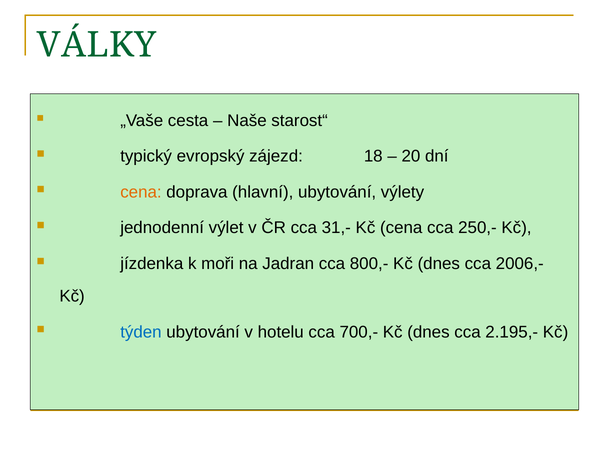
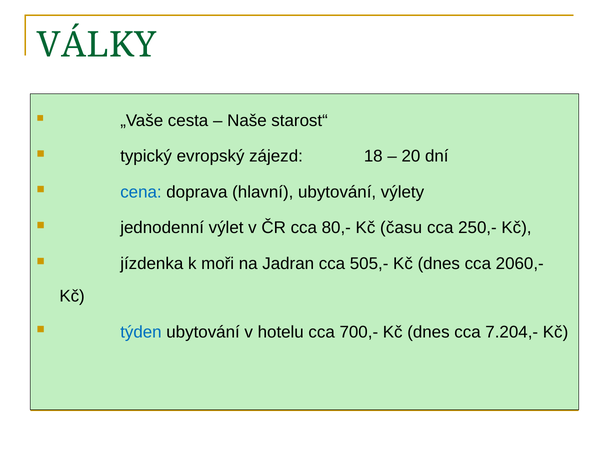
cena colour: orange -> blue (141, 192)
31,-: 31,- -> 80,- (336, 228)
Kč cena: cena -> času (401, 228)
800,-: 800,- -> 505,- (369, 264)
2006,-: 2006,- -> 2060,- (520, 264)
2.195,-: 2.195,- -> 7.204,- (512, 333)
